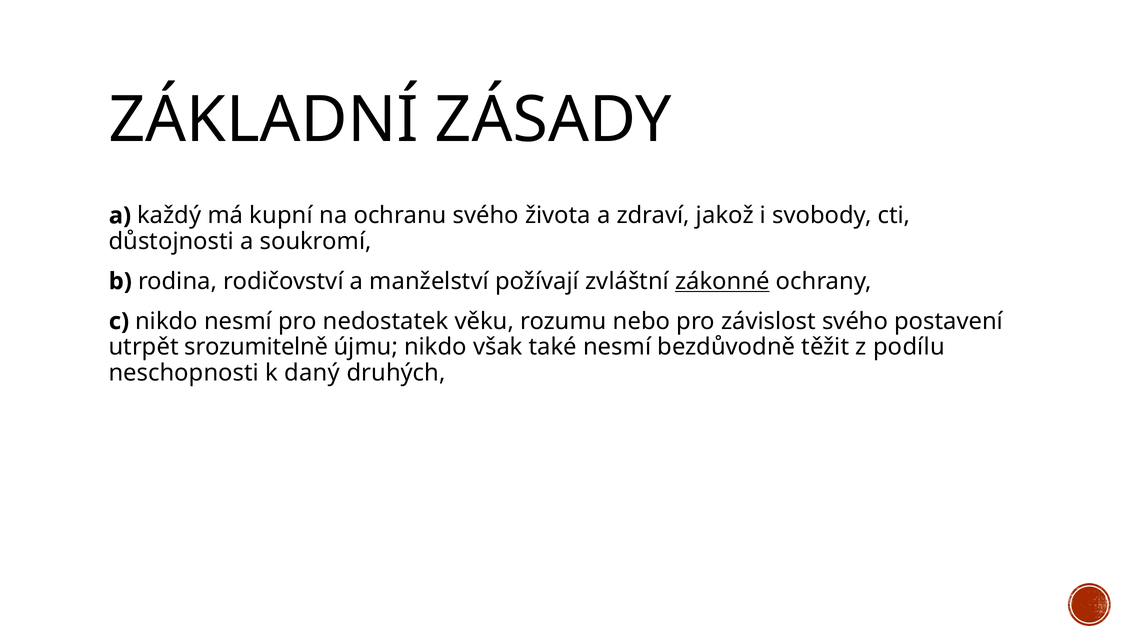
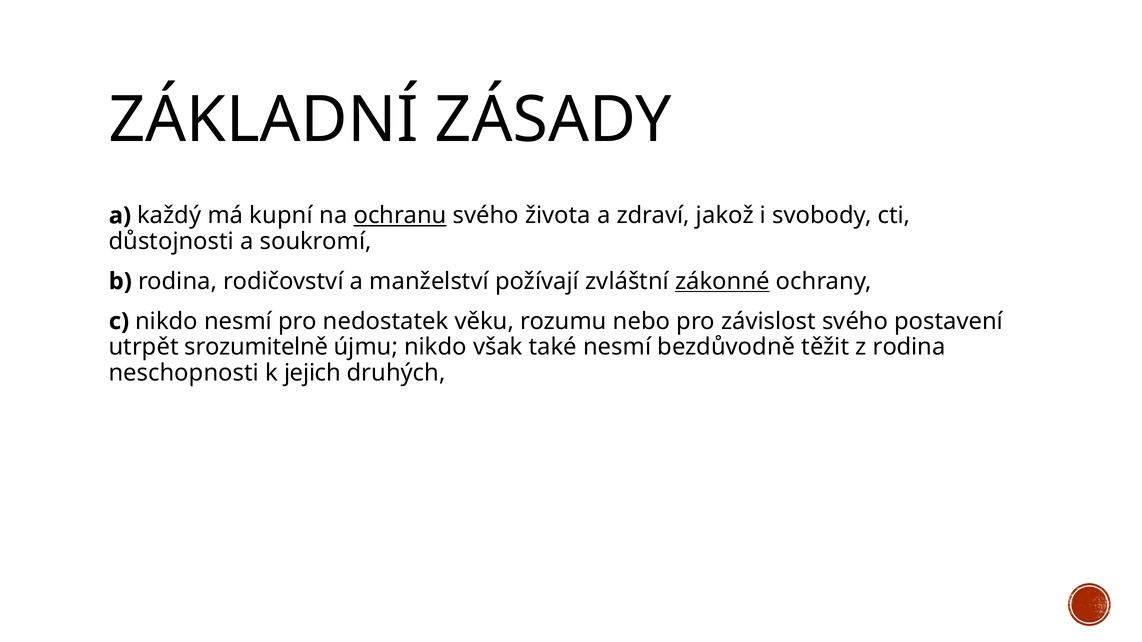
ochranu underline: none -> present (400, 216)
z podílu: podílu -> rodina (909, 347)
daný: daný -> jejich (312, 373)
